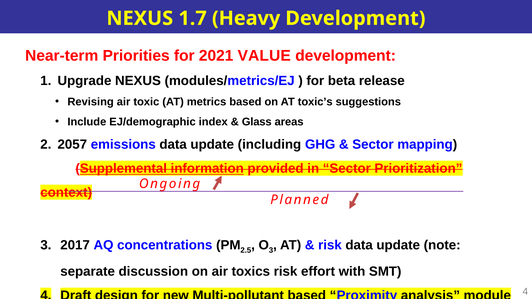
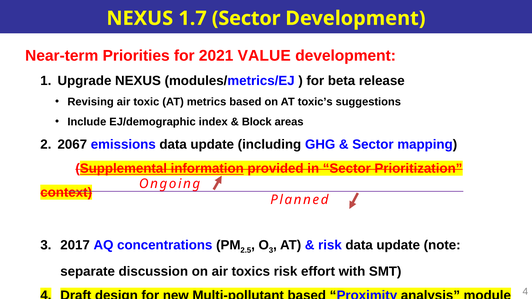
1.7 Heavy: Heavy -> Sector (246, 18)
Glass: Glass -> Block (257, 122)
2057: 2057 -> 2067 (72, 145)
